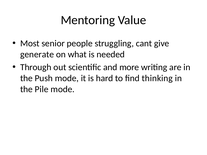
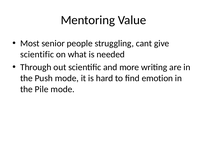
generate: generate -> scientific (37, 54)
thinking: thinking -> emotion (157, 78)
